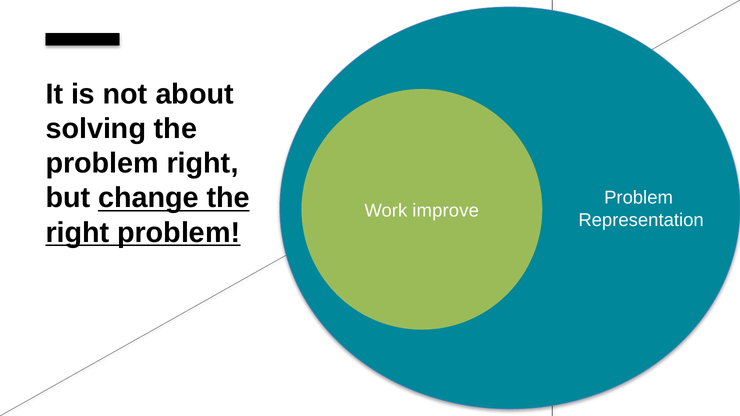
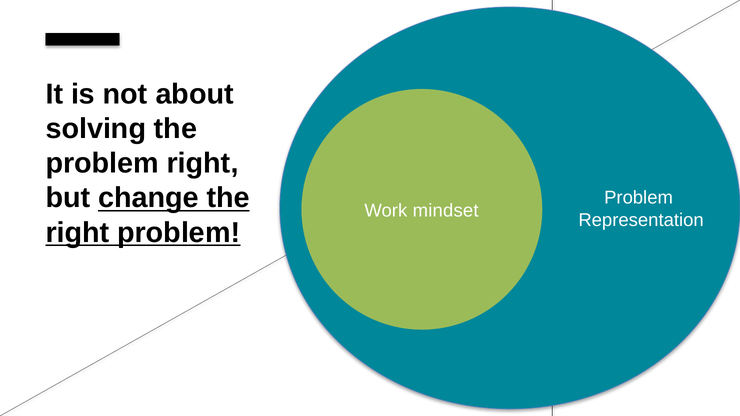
improve: improve -> mindset (446, 211)
